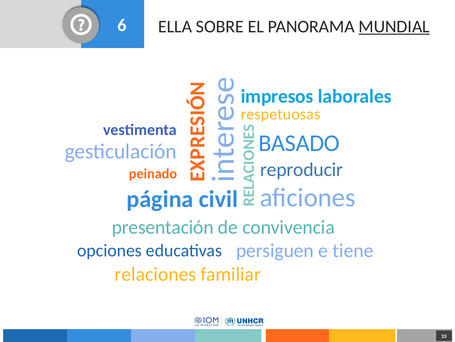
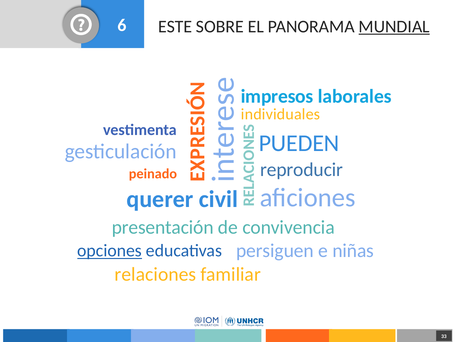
ELLA: ELLA -> ESTE (175, 26)
respetuosas: respetuosas -> individuales (281, 114)
BASADO: BASADO -> PUEDEN (299, 143)
página: página -> querer (160, 199)
tiene: tiene -> niñas (353, 250)
opciones underline: none -> present (110, 250)
